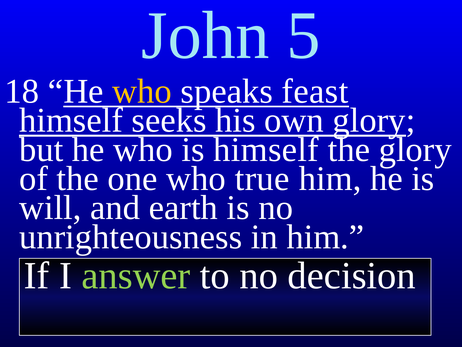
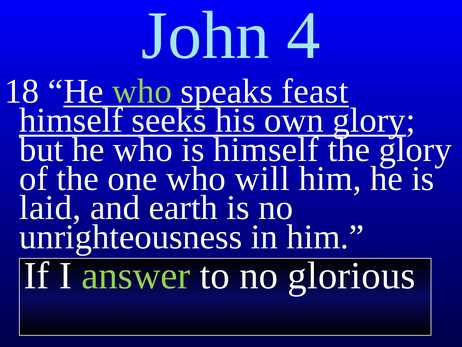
5: 5 -> 4 (304, 36)
who colour: yellow -> light green (142, 91)
true: true -> will (262, 178)
will: will -> laid (50, 208)
decision: decision -> glorious (352, 275)
